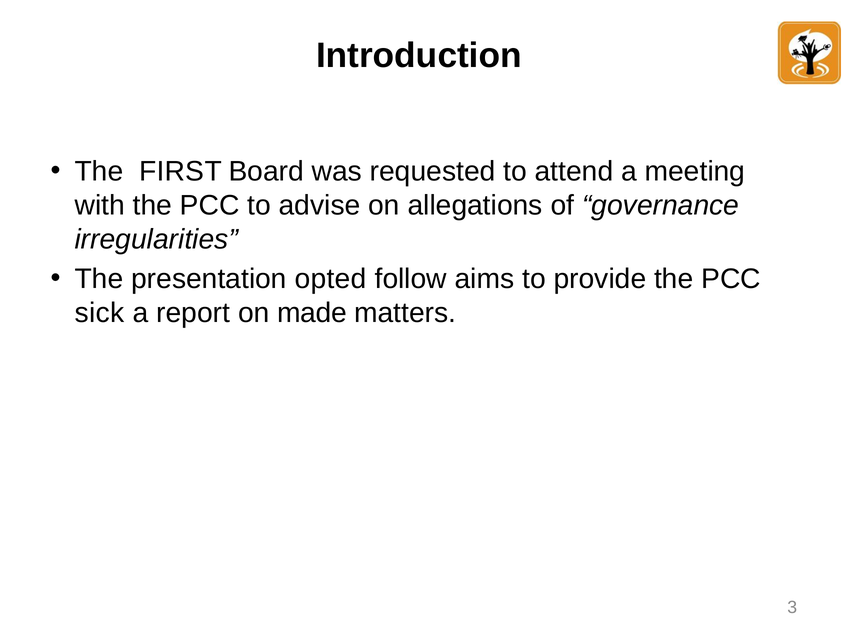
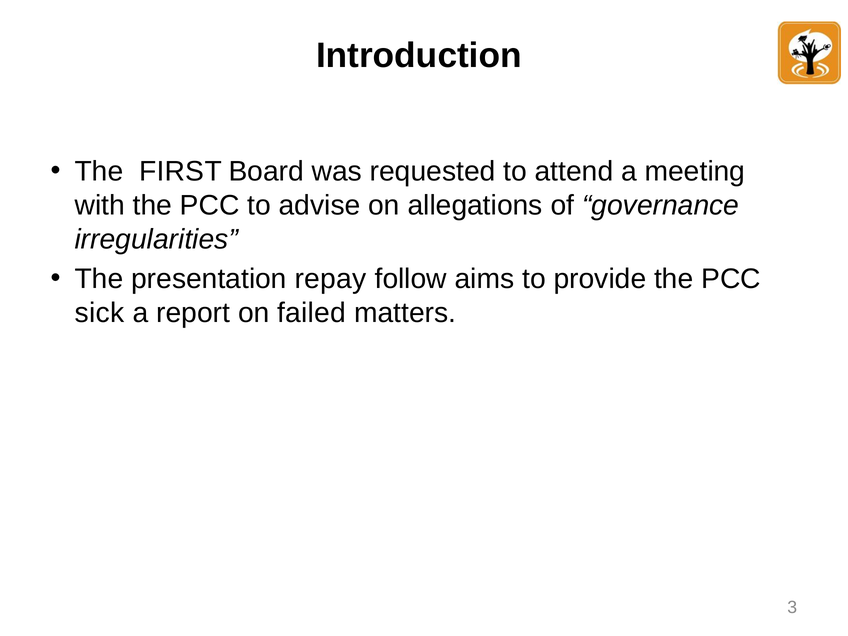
opted: opted -> repay (331, 279)
made: made -> failed (312, 313)
